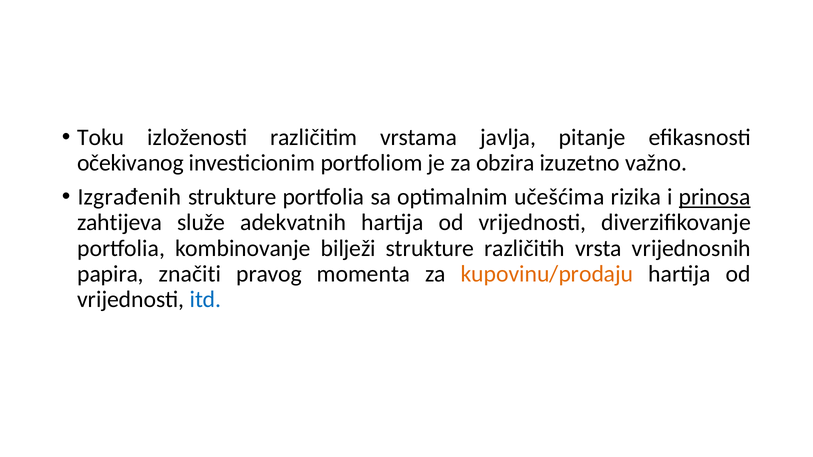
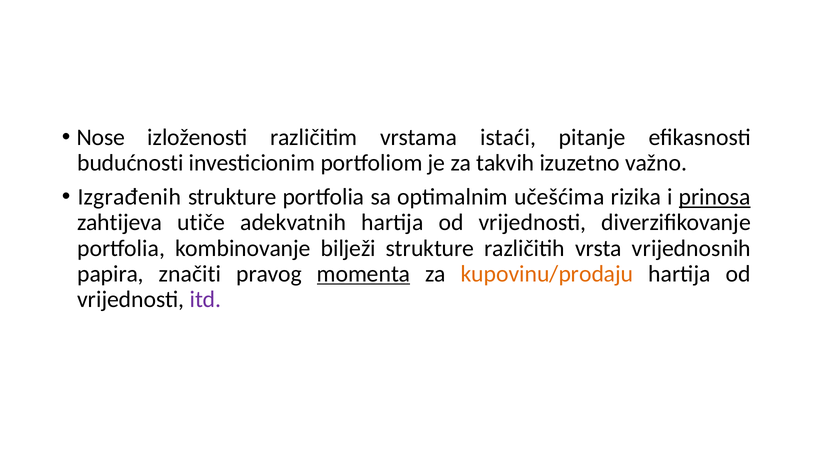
Toku: Toku -> Nose (101, 137)
javlja: javlja -> istaći (508, 137)
očekivanog: očekivanog -> budućnosti (130, 163)
obzira: obzira -> takvih (505, 163)
služe: služe -> utiče (201, 223)
momenta underline: none -> present (364, 274)
itd colour: blue -> purple (205, 300)
